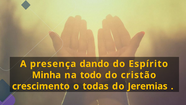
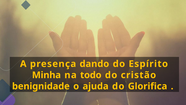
crescimento: crescimento -> benignidade (41, 86)
todas: todas -> ajuda (96, 86)
Jeremias: Jeremias -> Glorifica (148, 86)
